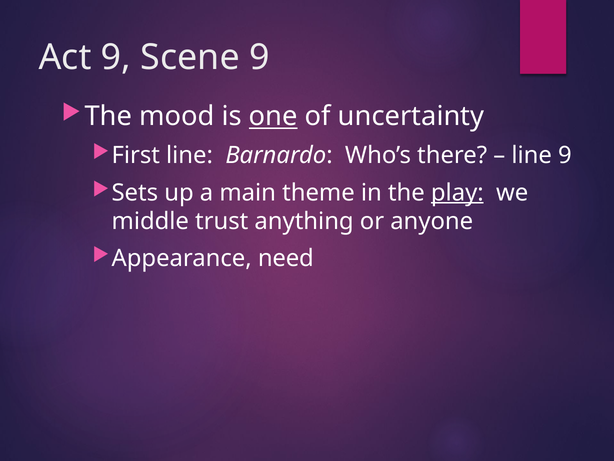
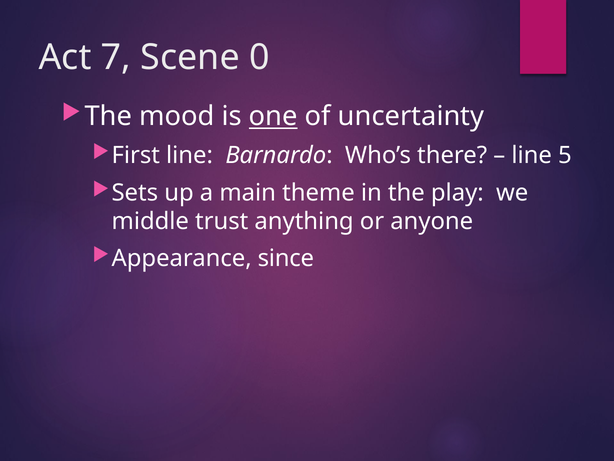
Act 9: 9 -> 7 (116, 57)
Scene 9: 9 -> 0 (259, 57)
line 9: 9 -> 5 (565, 155)
play underline: present -> none (457, 192)
need: need -> since (286, 258)
